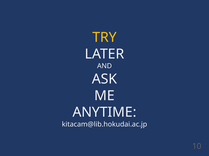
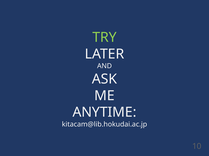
TRY colour: yellow -> light green (104, 38)
